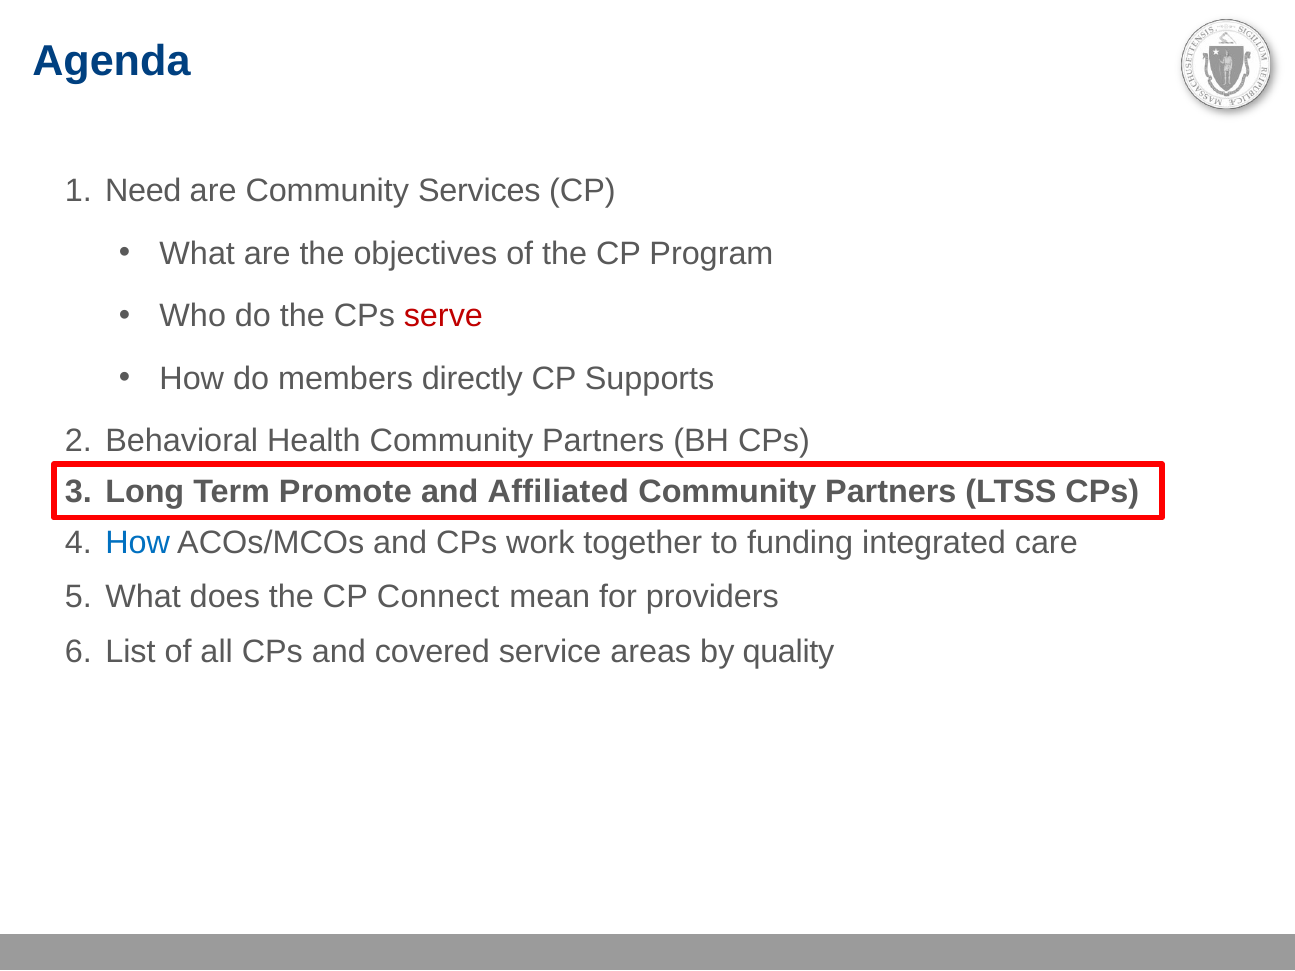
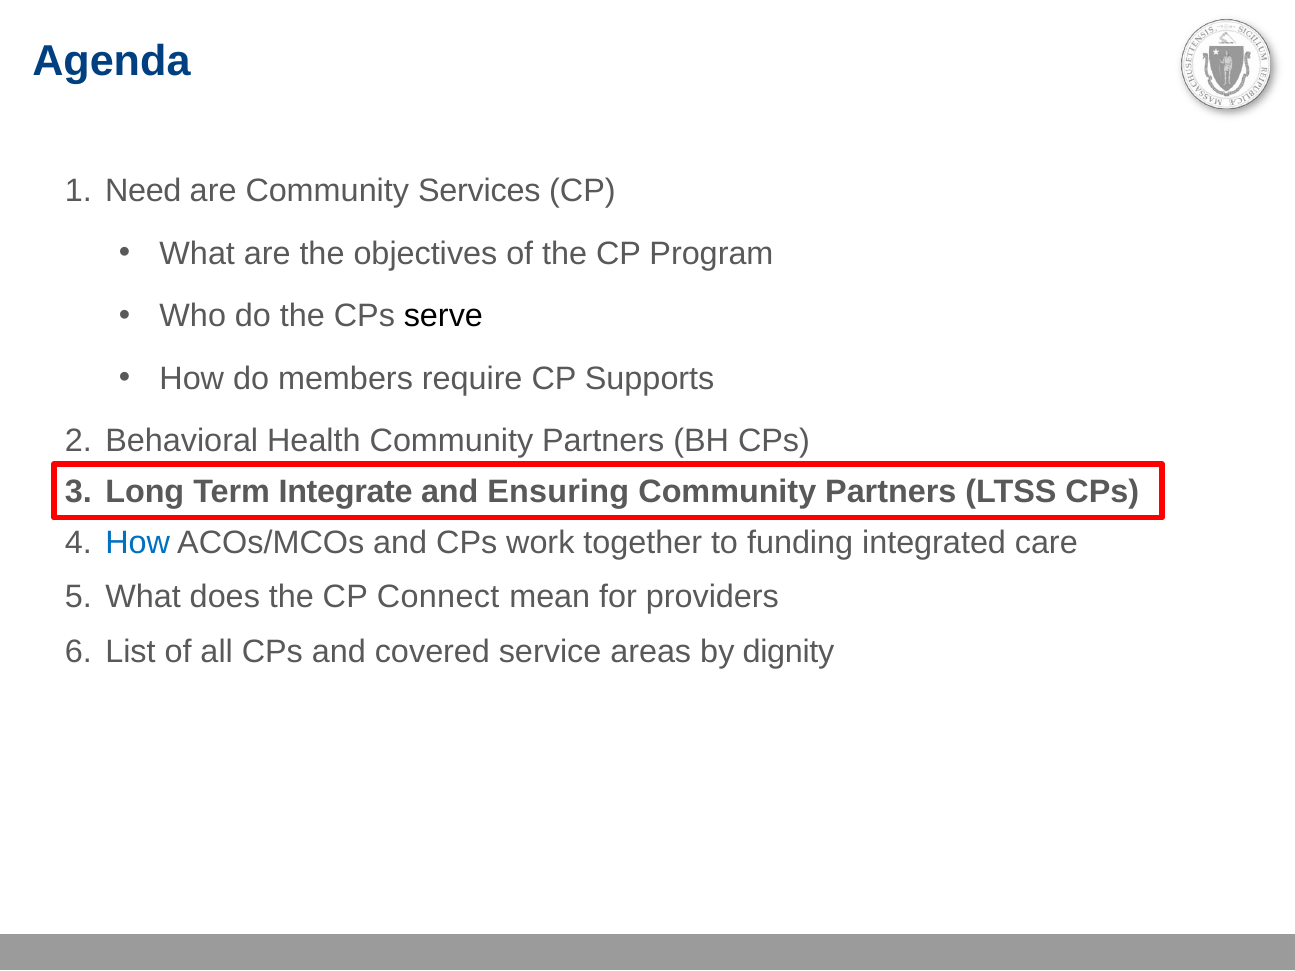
serve colour: red -> black (443, 316)
directly: directly -> require (472, 379)
Promote: Promote -> Integrate (346, 492)
Affiliated: Affiliated -> Ensuring (558, 492)
quality: quality -> dignity (788, 652)
